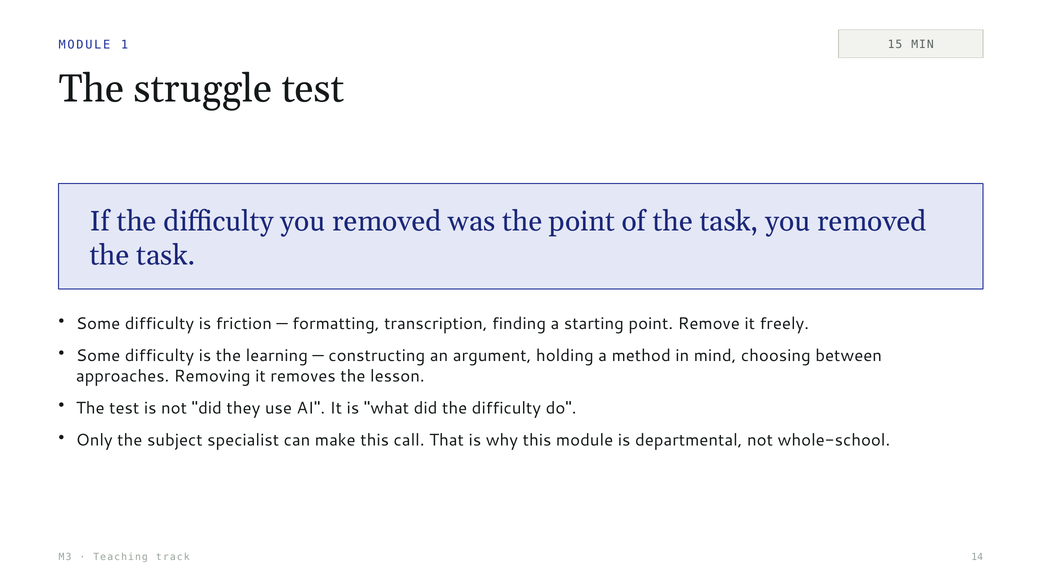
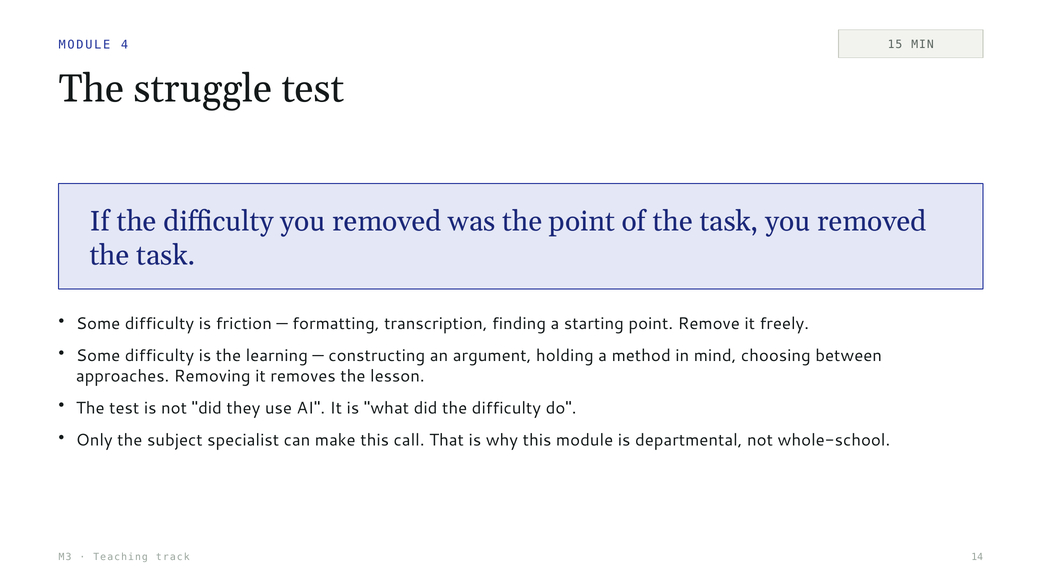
1: 1 -> 4 (125, 45)
